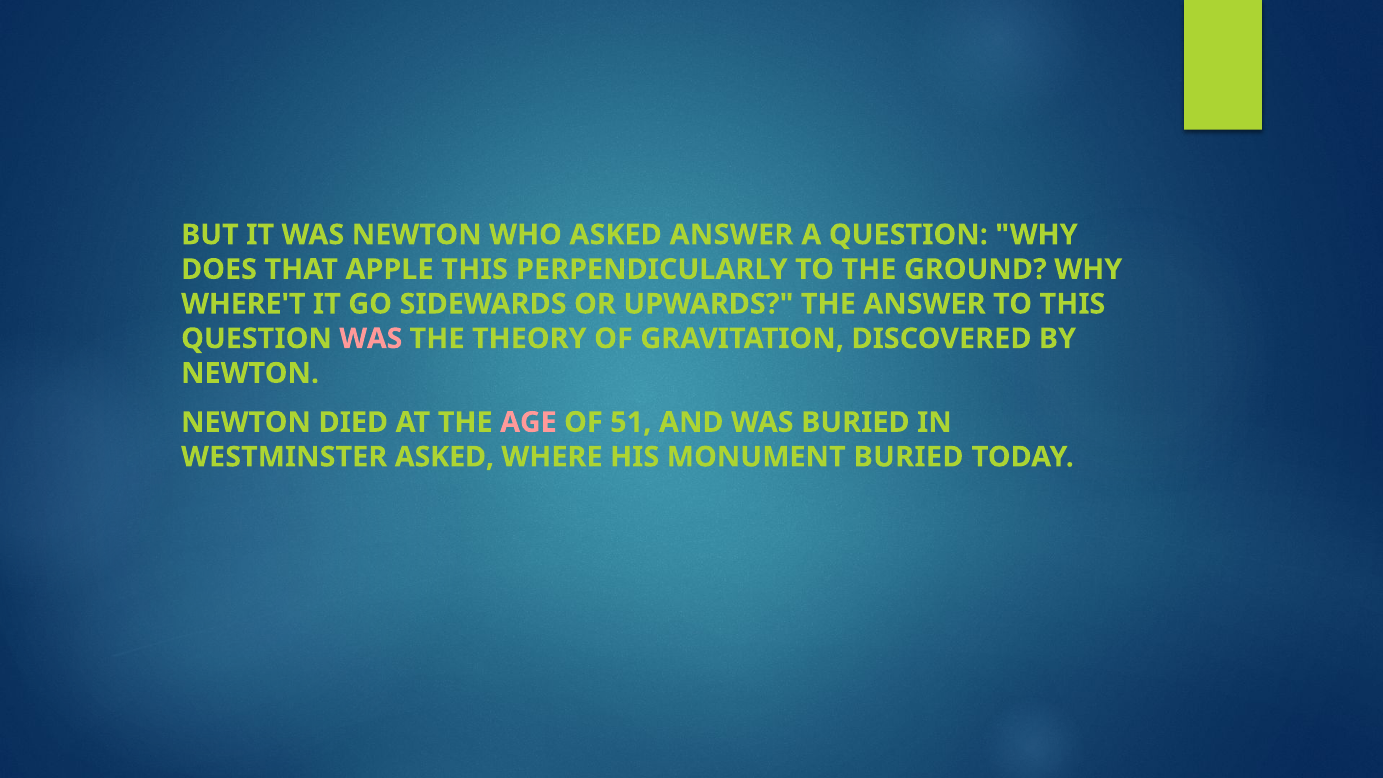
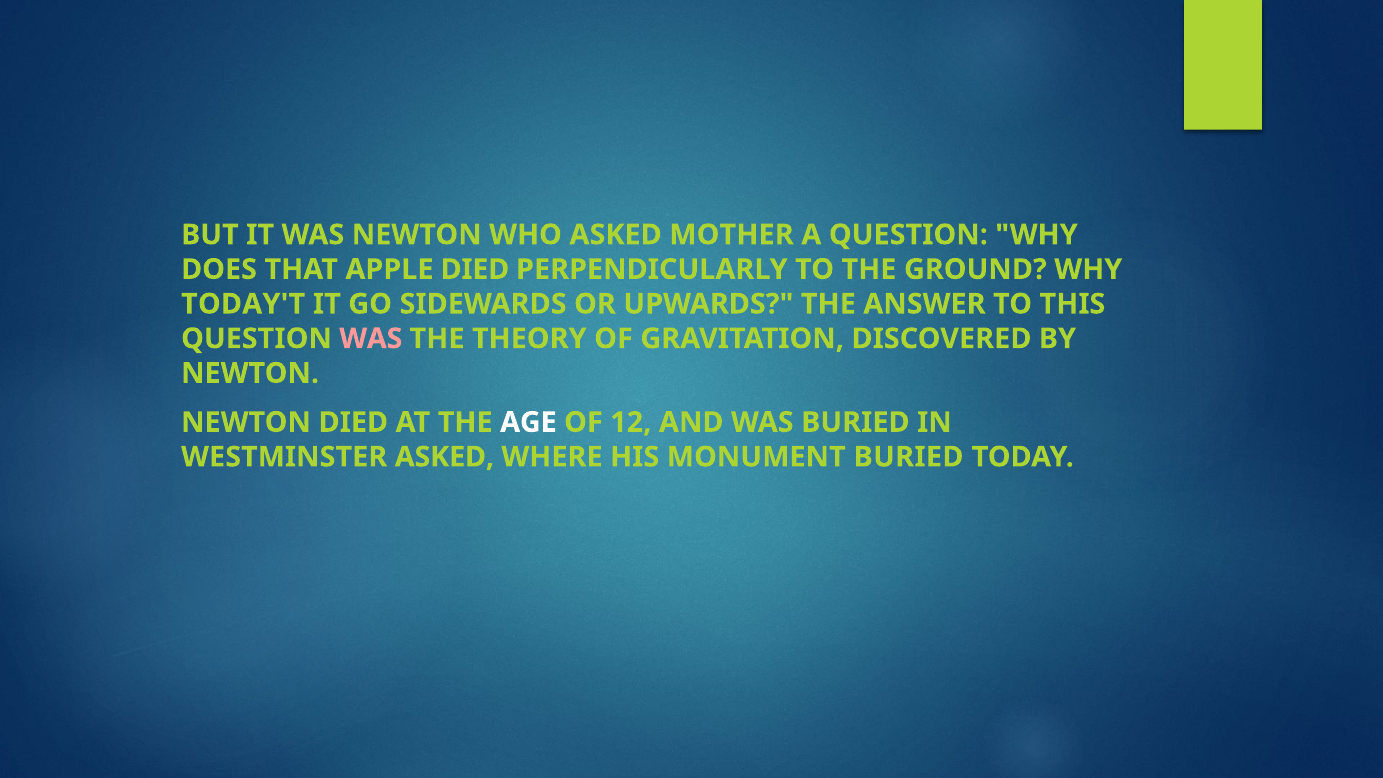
ASKED ANSWER: ANSWER -> MOTHER (732, 235)
APPLE THIS: THIS -> DIED (475, 269)
WHERE'T: WHERE'T -> TODAY'T (243, 304)
AGE colour: pink -> white (528, 422)
51: 51 -> 12 (631, 422)
